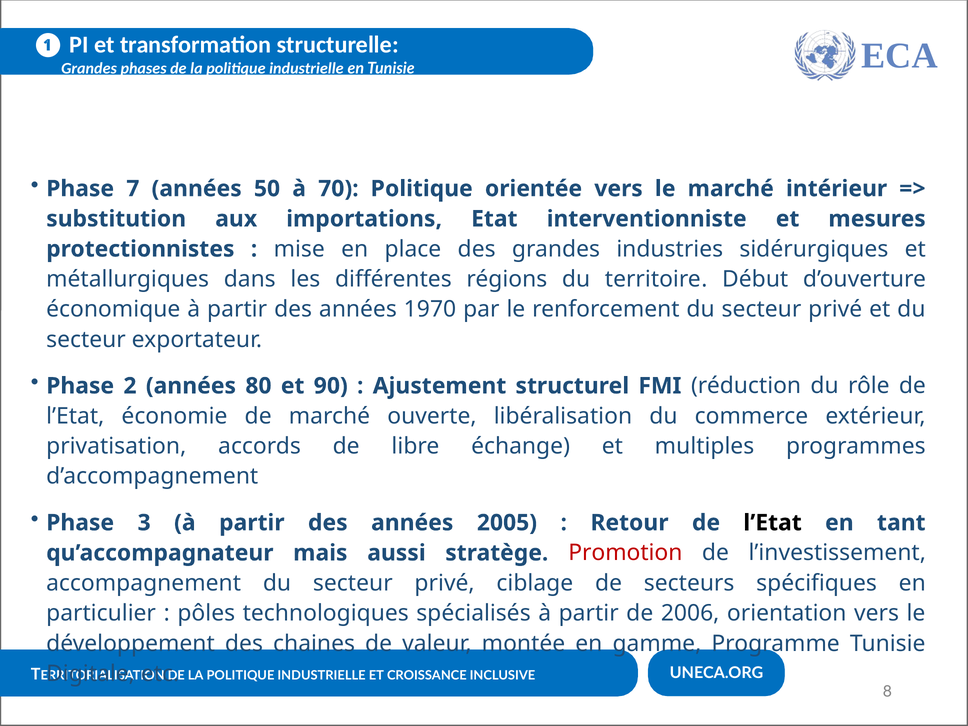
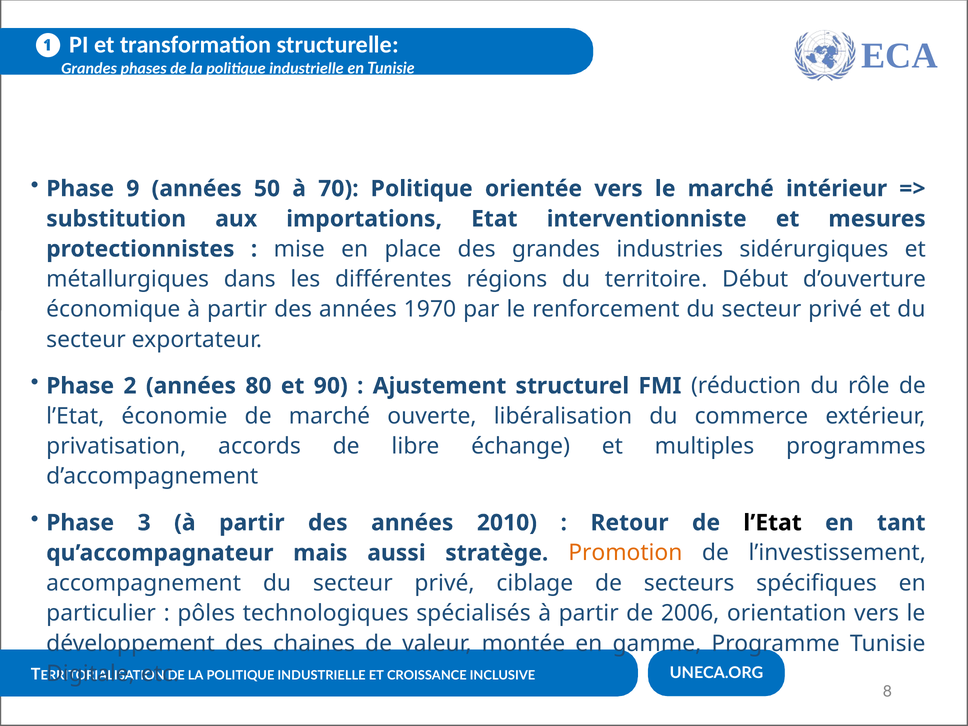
7: 7 -> 9 (133, 189)
2005: 2005 -> 2010 (507, 523)
Promotion colour: red -> orange (625, 553)
